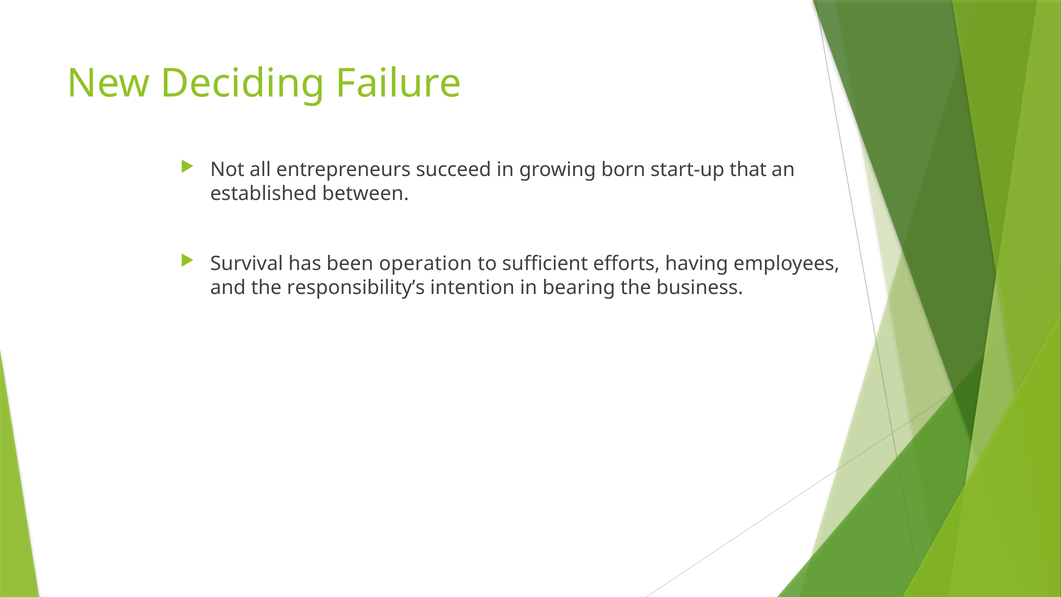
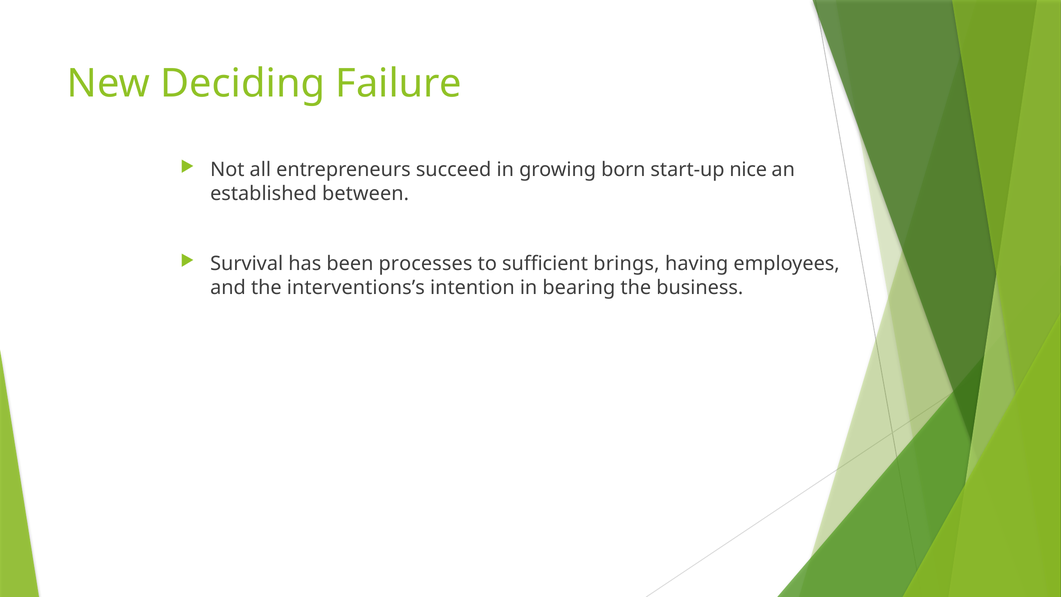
that: that -> nice (748, 170)
operation: operation -> processes (425, 264)
efforts: efforts -> brings (626, 264)
responsibility’s: responsibility’s -> interventions’s (356, 287)
